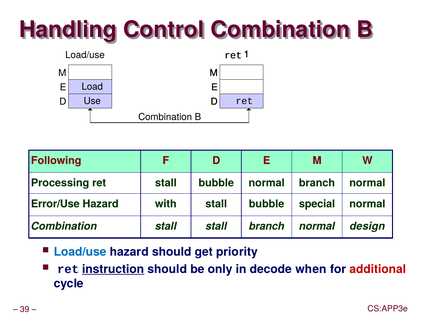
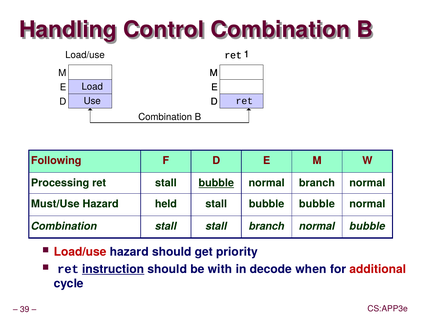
bubble underline: none -> present (216, 183)
Error/Use: Error/Use -> Must/Use (55, 204)
with: with -> held (166, 204)
bubble special: special -> bubble (317, 204)
normal design: design -> bubble (367, 226)
Load/use colour: blue -> red (80, 252)
only: only -> with (220, 269)
